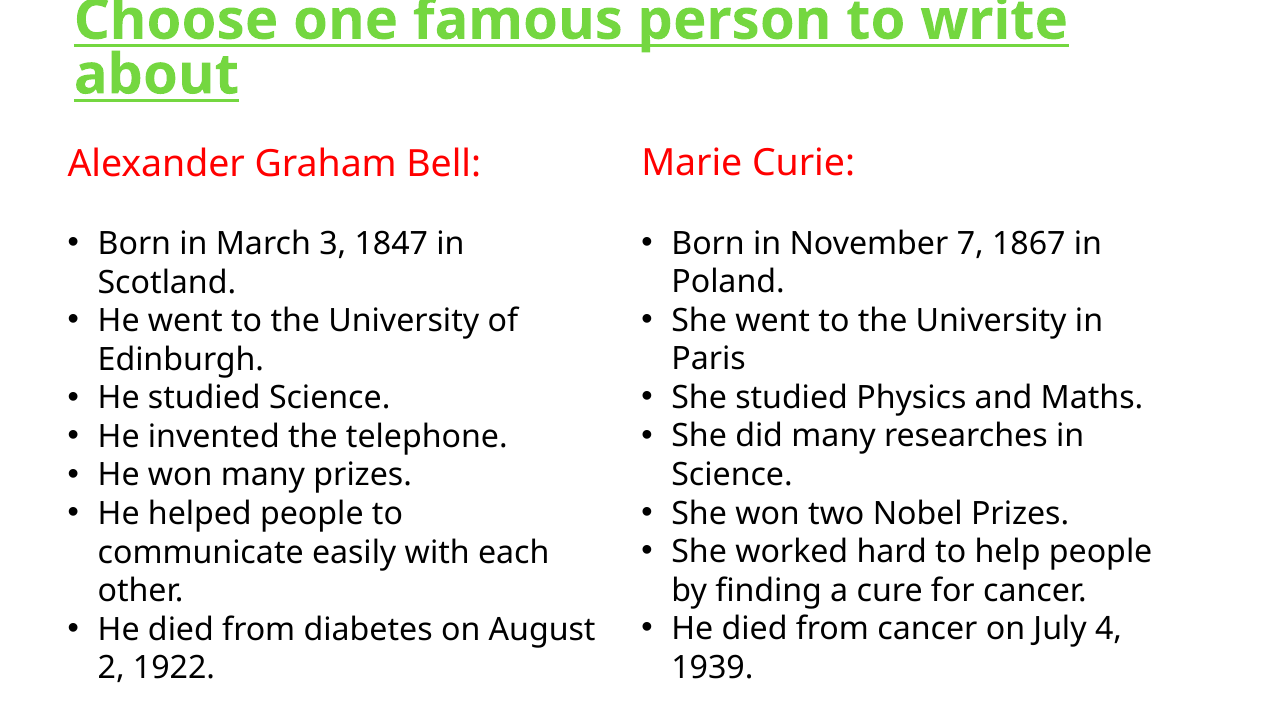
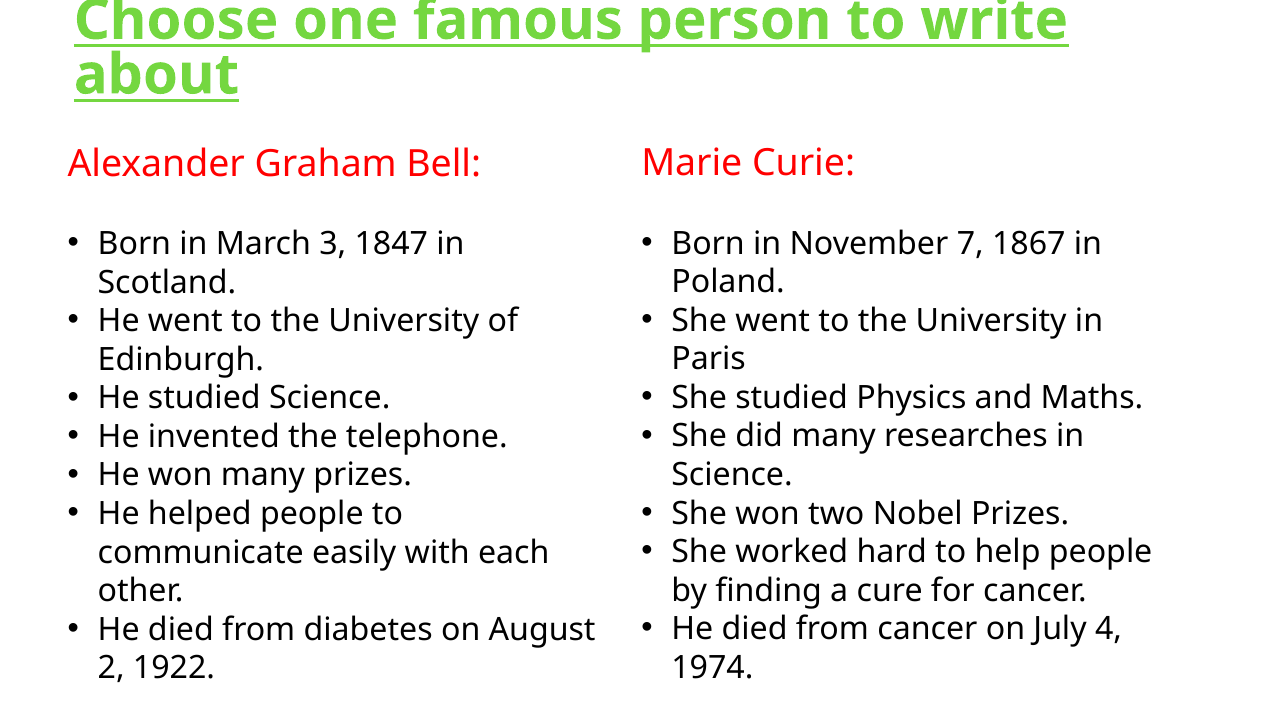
1939: 1939 -> 1974 (712, 668)
